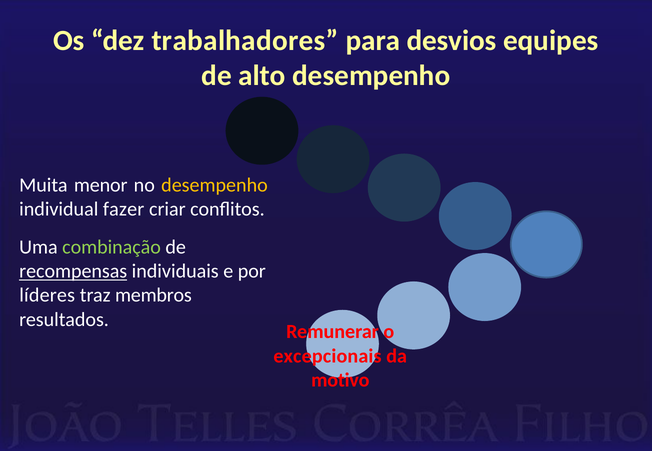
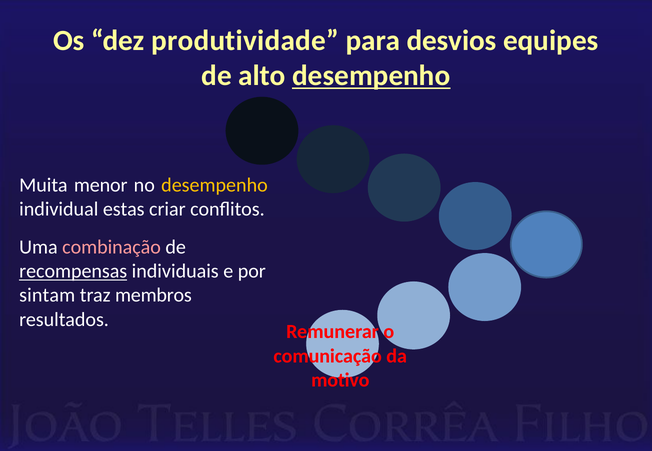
trabalhadores: trabalhadores -> produtividade (245, 41)
desempenho underline: none -> present (371, 76)
fazer: fazer -> estas (124, 209)
combinação colour: light green -> pink (112, 247)
líderes: líderes -> sintam (47, 296)
excepcionais: excepcionais -> comunicação (328, 356)
